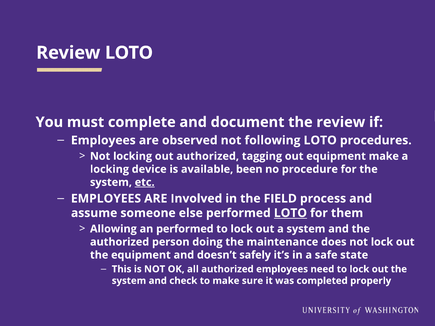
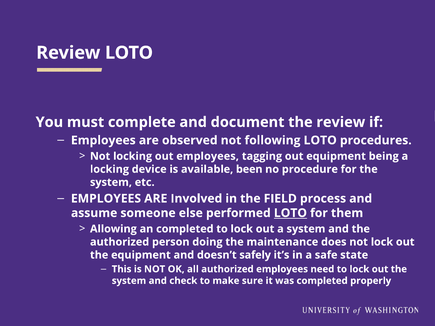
out authorized: authorized -> employees (208, 156)
equipment make: make -> being (384, 156)
etc underline: present -> none (145, 182)
an performed: performed -> completed (185, 229)
